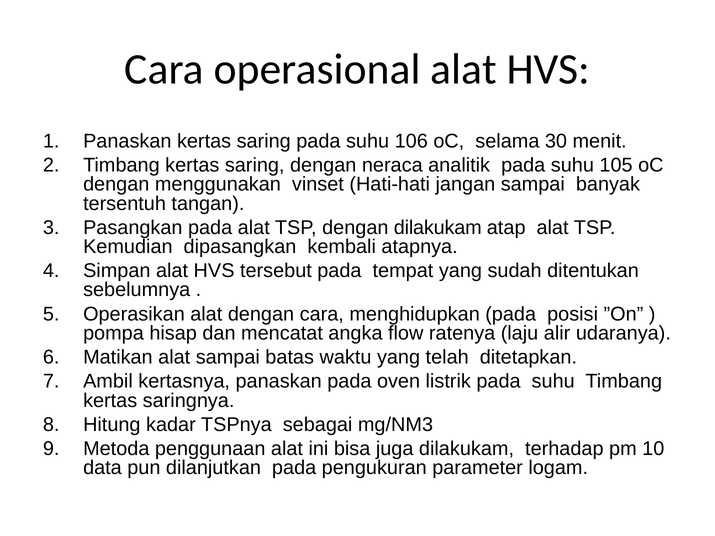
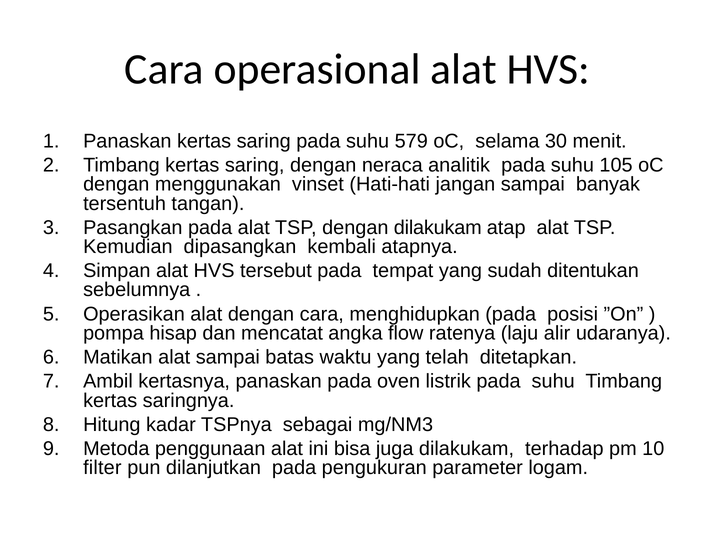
106: 106 -> 579 (411, 141)
data: data -> filter (102, 468)
